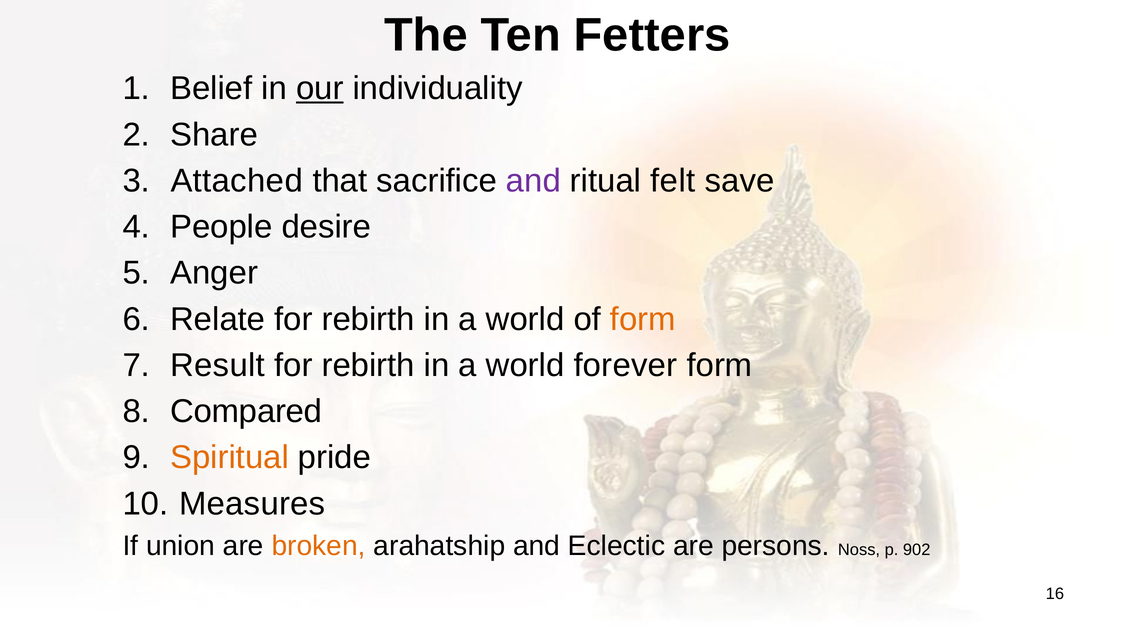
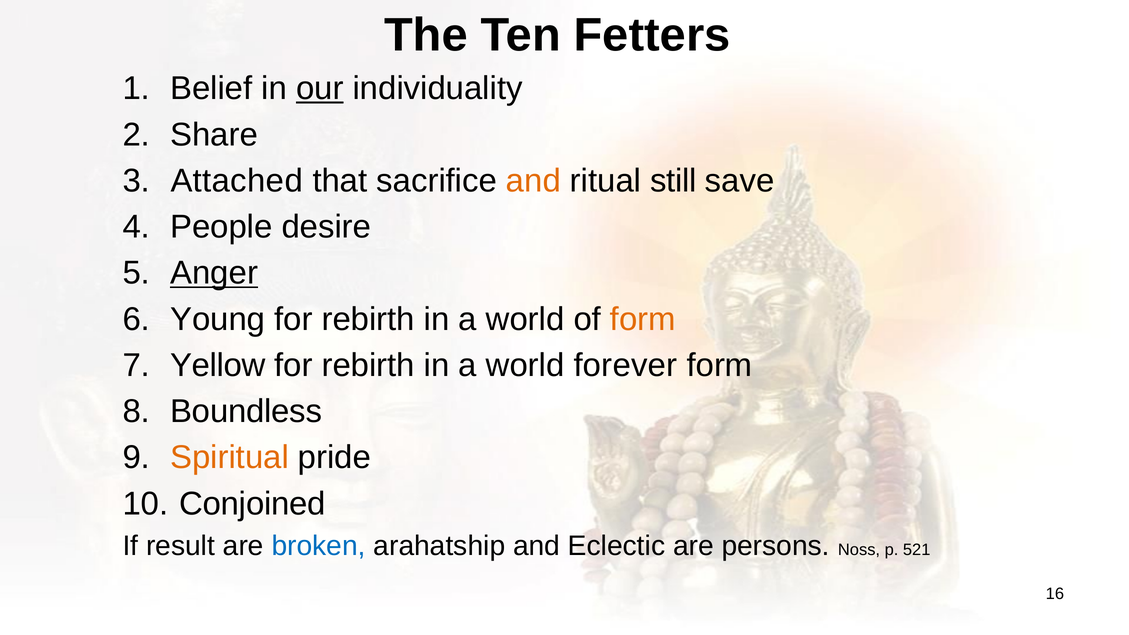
and colour: purple -> orange (533, 181)
felt: felt -> still (673, 181)
Anger underline: none -> present (214, 273)
Relate: Relate -> Young (218, 319)
Result: Result -> Yellow (218, 365)
Compared: Compared -> Boundless (246, 412)
Measures: Measures -> Conjoined (252, 504)
union: union -> result (181, 546)
broken colour: orange -> blue (319, 546)
902: 902 -> 521 (917, 550)
